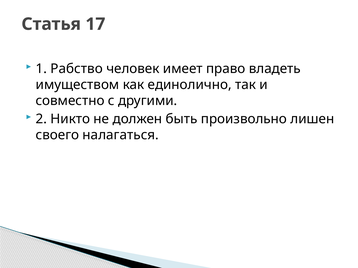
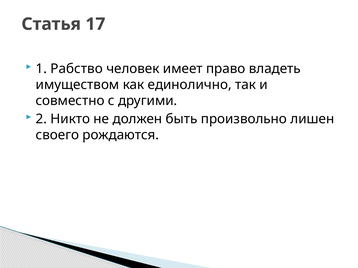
налагаться: налагаться -> рождаются (121, 135)
